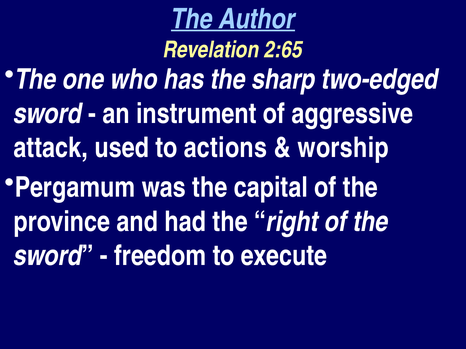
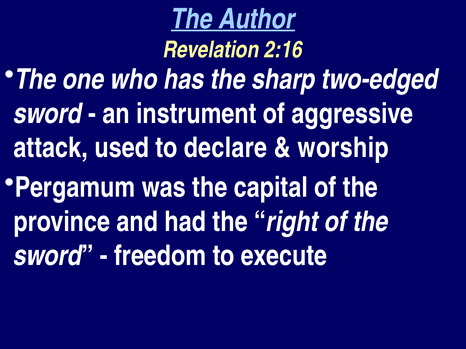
2:65: 2:65 -> 2:16 (283, 50)
actions: actions -> declare (225, 148)
